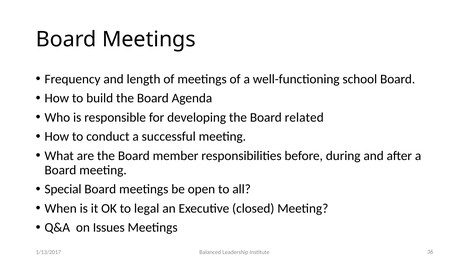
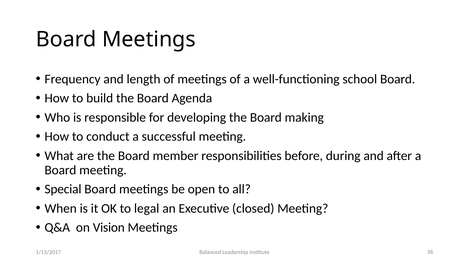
related: related -> making (304, 117)
Issues: Issues -> Vision (109, 227)
